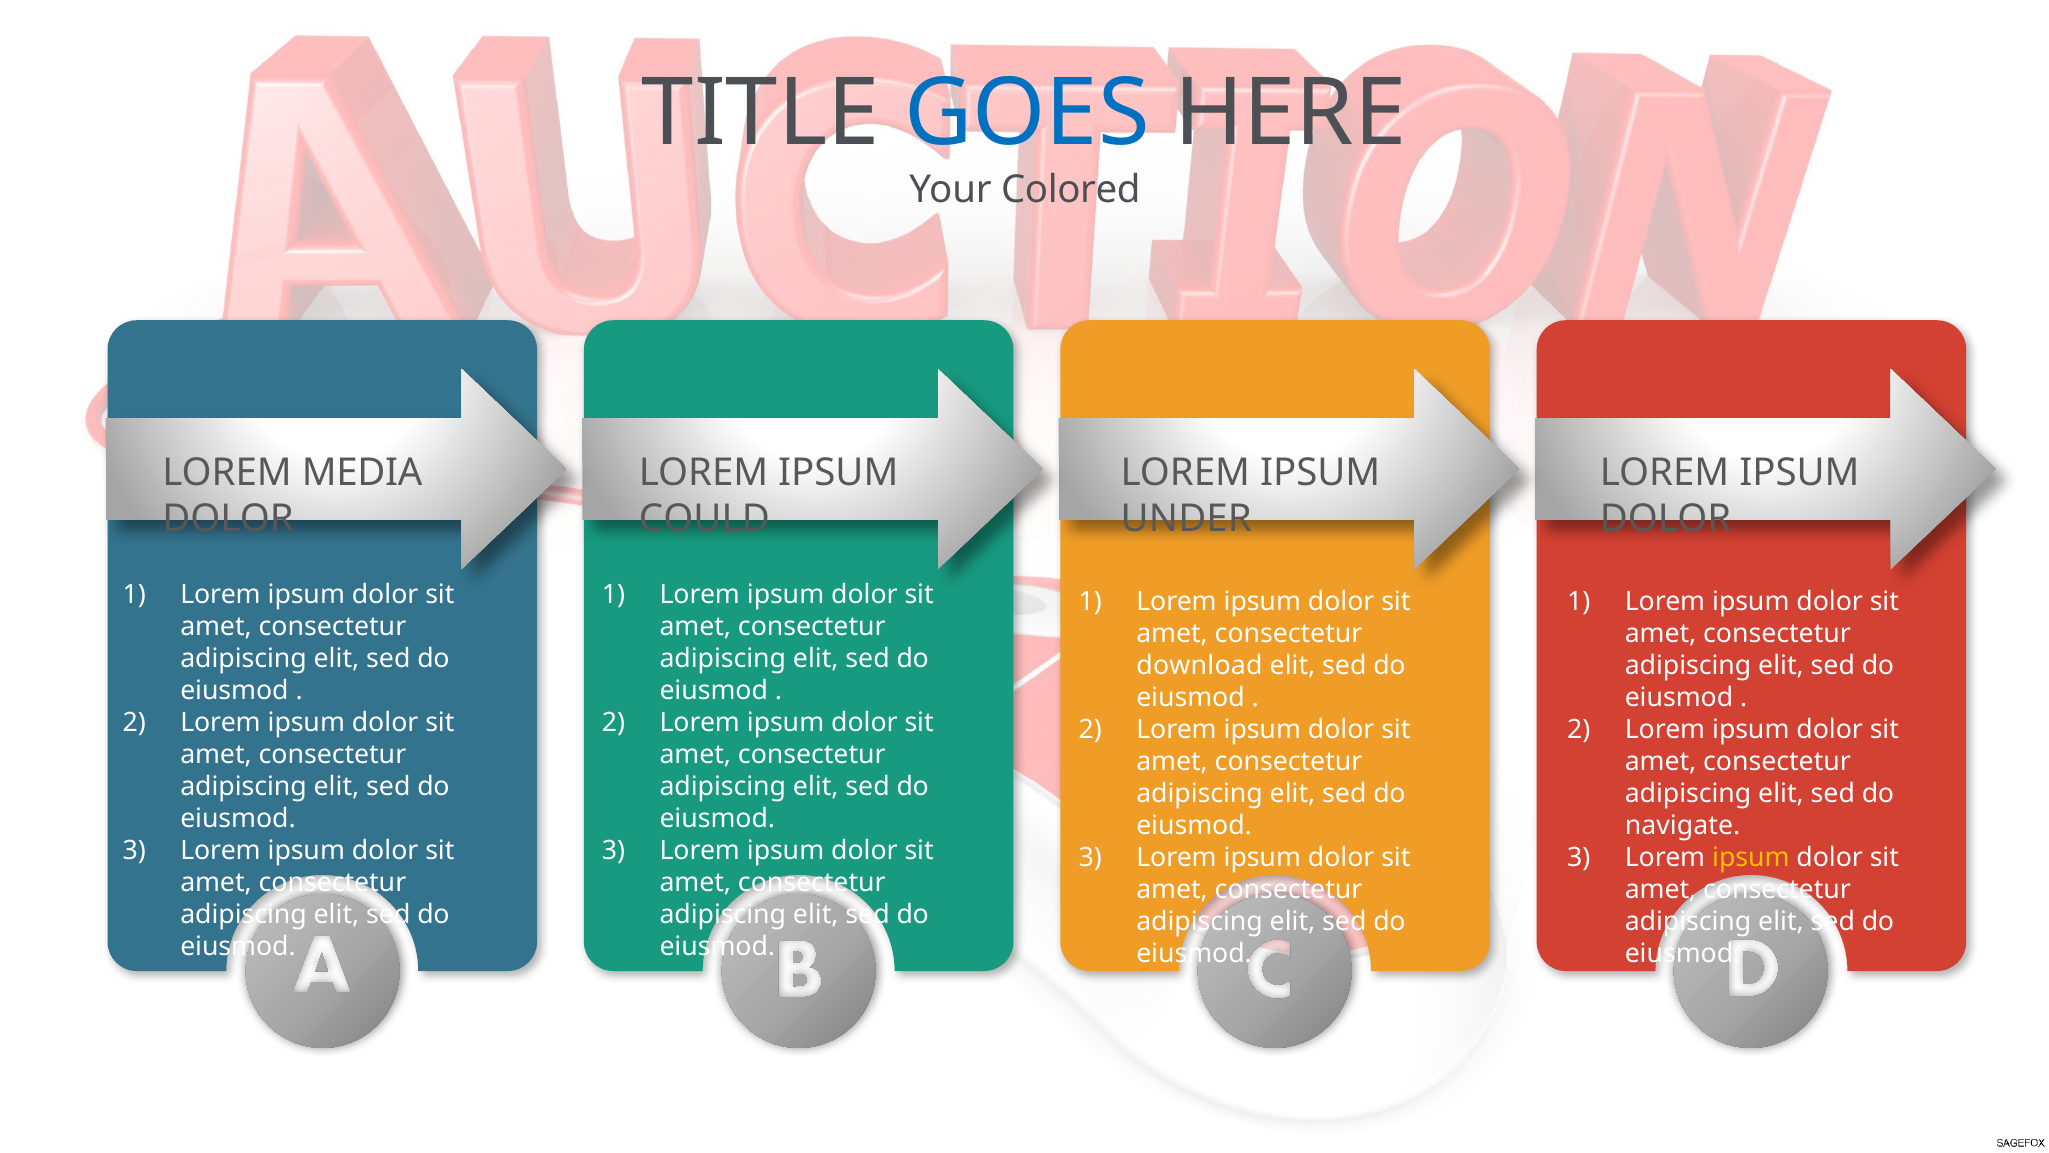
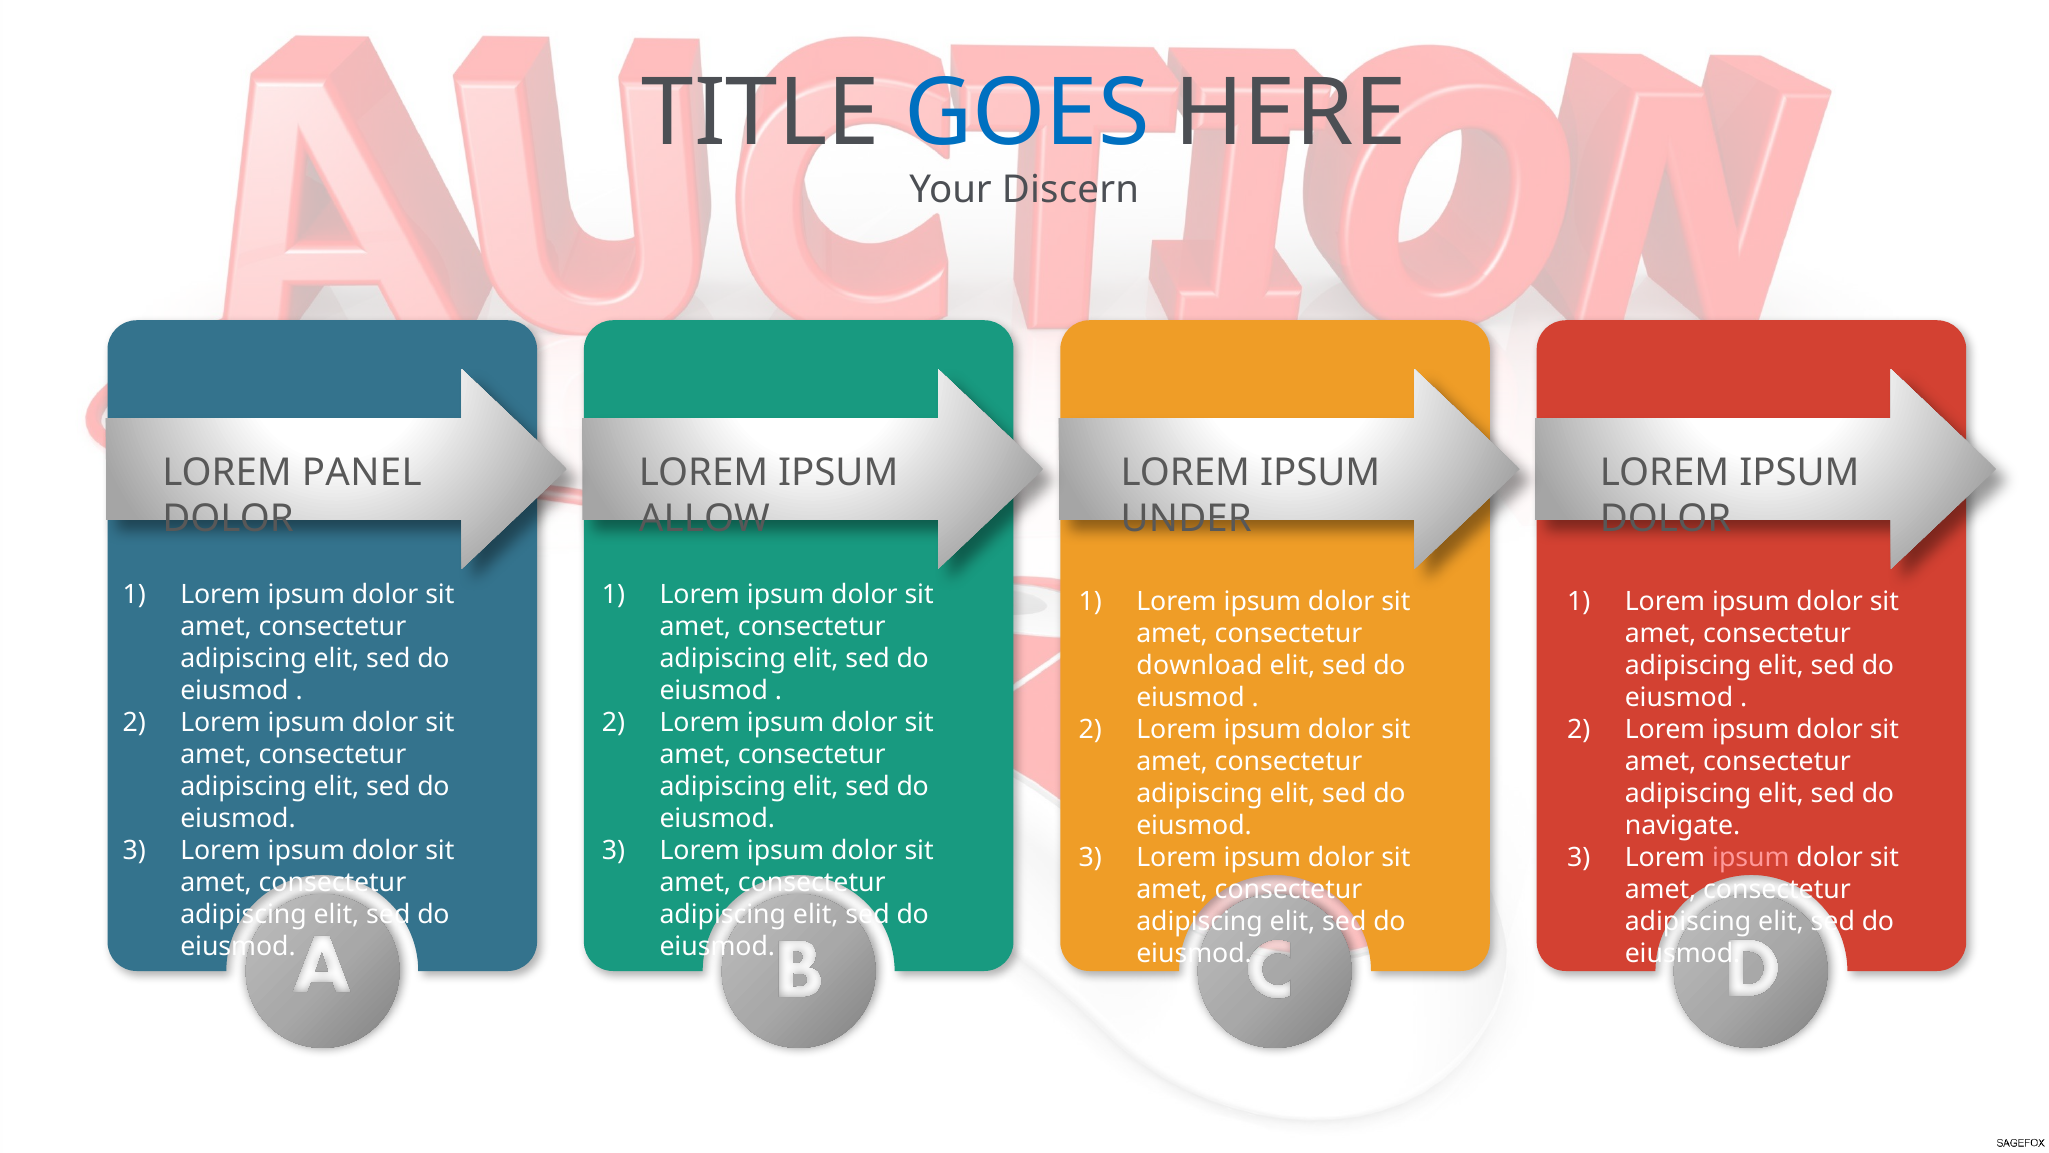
Colored: Colored -> Discern (1070, 189)
MEDIA: MEDIA -> PANEL (362, 473)
COULD: COULD -> ALLOW (704, 519)
ipsum colour: yellow -> pink (1751, 858)
